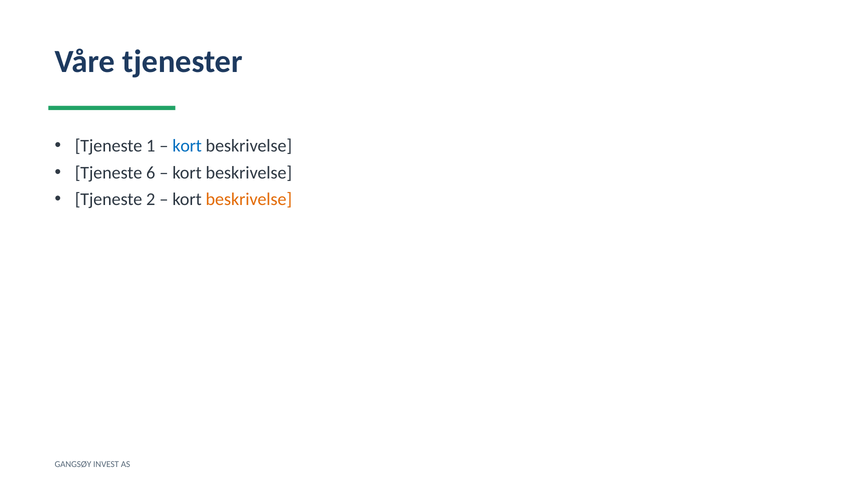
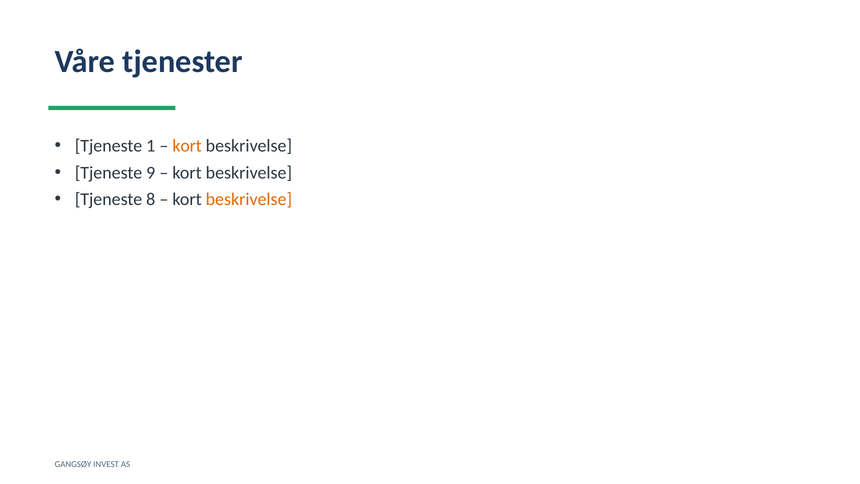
kort colour: blue -> orange (187, 146)
6: 6 -> 9 (151, 173)
2: 2 -> 8 (151, 199)
